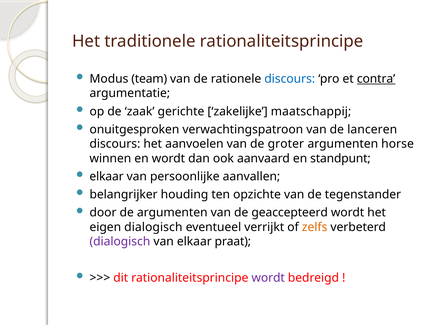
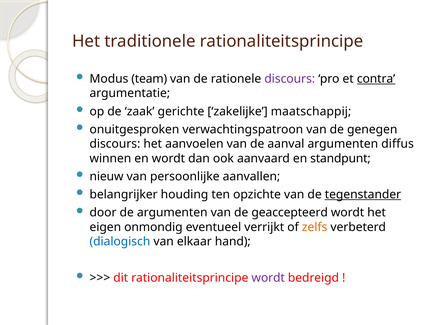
discours colour: blue -> purple (290, 79)
lanceren: lanceren -> genegen (372, 129)
groter: groter -> aanval (286, 144)
horse: horse -> diffus (398, 144)
elkaar: elkaar -> nieuw (107, 176)
tegenstander underline: none -> present (363, 194)
eigen dialogisch: dialogisch -> onmondig (153, 227)
dialogisch colour: purple -> blue (120, 241)
praat: praat -> hand (233, 241)
